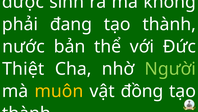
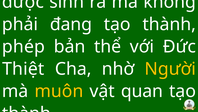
nước: nước -> phép (23, 46)
Người colour: light green -> yellow (170, 69)
đồng: đồng -> quan (142, 91)
